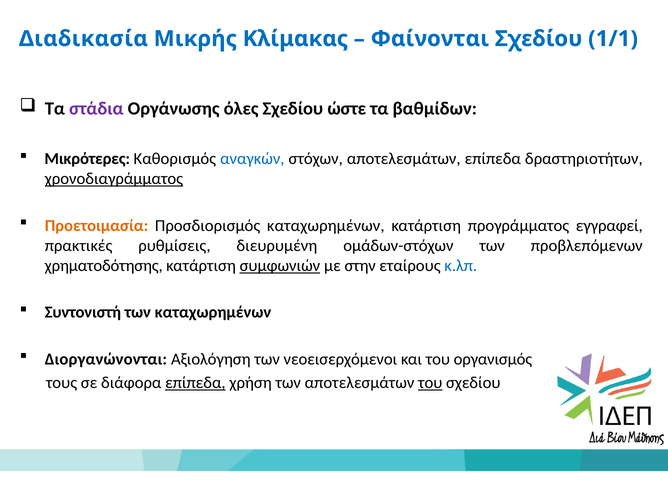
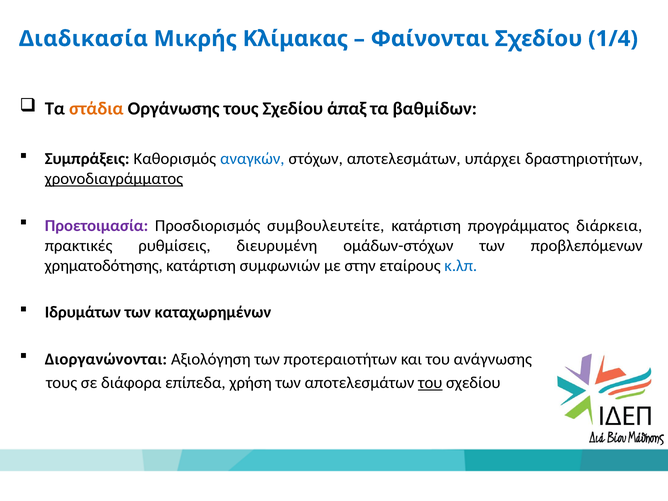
1/1: 1/1 -> 1/4 (613, 39)
στάδια colour: purple -> orange (96, 108)
Οργάνωσης όλες: όλες -> τους (241, 108)
ώστε: ώστε -> άπαξ (347, 108)
Μικρότερες: Μικρότερες -> Συμπράξεις (87, 159)
αποτελεσμάτων επίπεδα: επίπεδα -> υπάρχει (493, 159)
Προετοιμασία colour: orange -> purple (97, 226)
Προσδιορισμός καταχωρημένων: καταχωρημένων -> συμβουλευτείτε (326, 226)
εγγραφεί: εγγραφεί -> διάρκεια (609, 226)
συμφωνιών underline: present -> none (280, 266)
Συντονιστή: Συντονιστή -> Ιδρυμάτων (83, 312)
νεοεισερχόμενοι: νεοεισερχόμενοι -> προτεραιοτήτων (340, 359)
οργανισμός: οργανισμός -> ανάγνωσης (493, 359)
επίπεδα underline: present -> none (195, 383)
